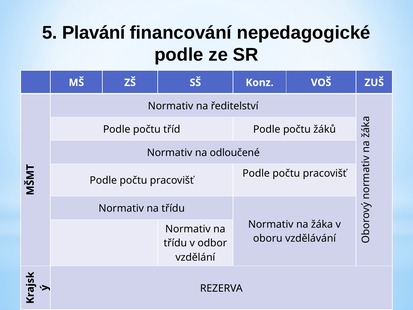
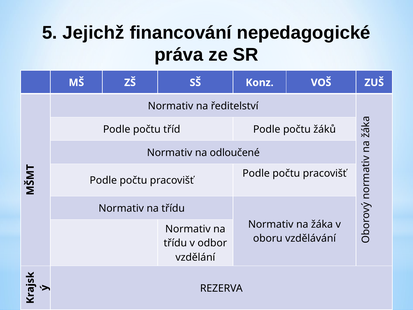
Plavání: Plavání -> Jejichž (93, 33)
podle: podle -> práva (179, 55)
